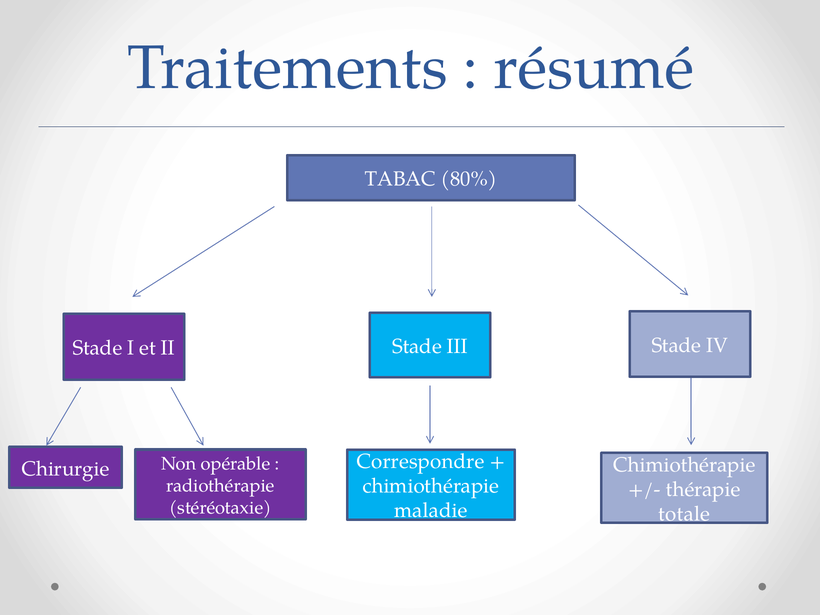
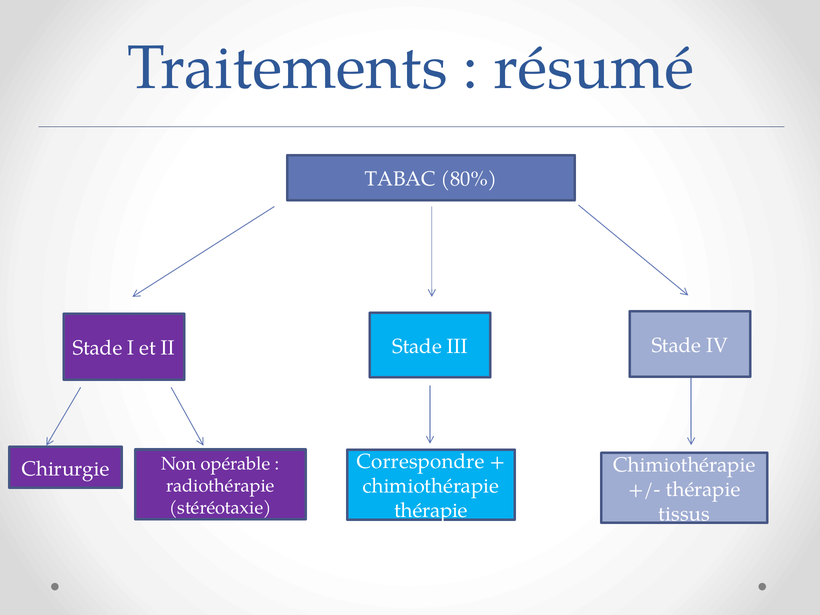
maladie: maladie -> thérapie (431, 511)
totale: totale -> tissus (684, 514)
